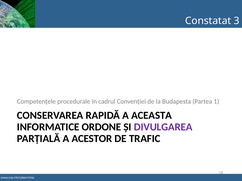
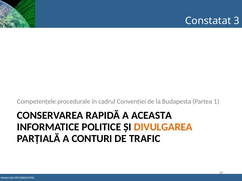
ORDONE: ORDONE -> POLITICE (101, 127)
DIVULGAREA colour: purple -> orange (163, 127)
ACESTOR: ACESTOR -> CONTURI (92, 139)
